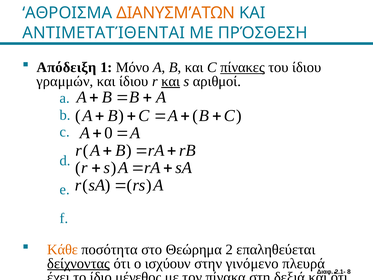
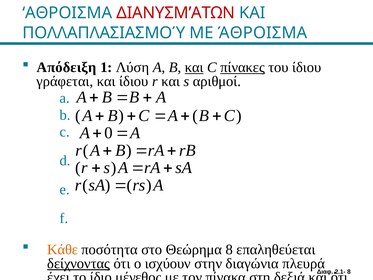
ΔΙΑΝΥΣΜ’ΑΤΩΝ colour: orange -> red (176, 13)
ΑΝΤΙΜΕΤΑΤΊΘΕΝΤΑΙ: ΑΝΤΙΜΕΤΑΤΊΘΕΝΤΑΙ -> ΠΟΛΛΑΠΛΑΣΙΑΣΜΟΎ (104, 33)
ΠΡΌΣΘΕΣΗ: ΠΡΌΣΘΕΣΗ -> ΆΘΡΟΙΣΜΑ (263, 33)
Μόνο: Μόνο -> Λύση (133, 67)
και underline: none -> present (194, 67)
γραμμών: γραμμών -> γράφεται (65, 81)
και underline: present -> none (171, 81)
Θεώρημα 2: 2 -> 8 (229, 249)
γινόμενο: γινόμενο -> διαγώνια (252, 263)
